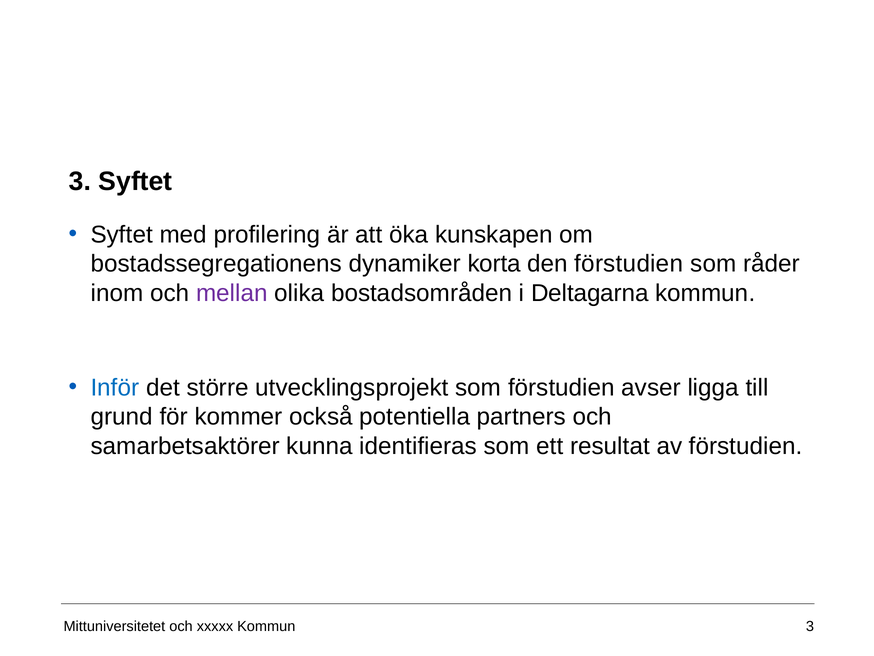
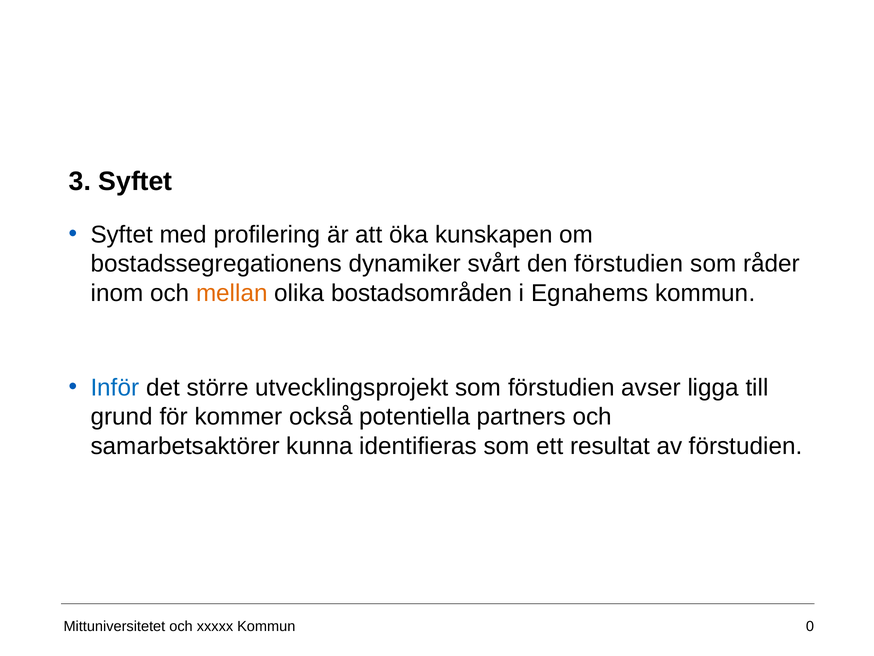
korta: korta -> svårt (494, 264)
mellan colour: purple -> orange (232, 293)
Deltagarna: Deltagarna -> Egnahems (590, 293)
Kommun 3: 3 -> 0 (810, 626)
